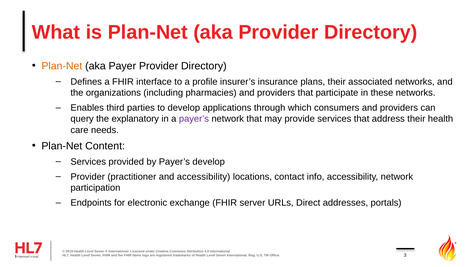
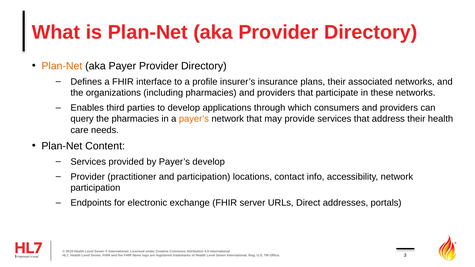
the explanatory: explanatory -> pharmacies (135, 119)
payer’s colour: purple -> orange (194, 119)
and accessibility: accessibility -> participation (204, 177)
